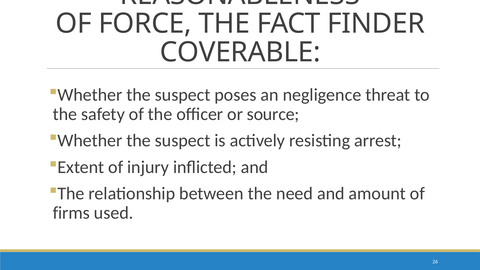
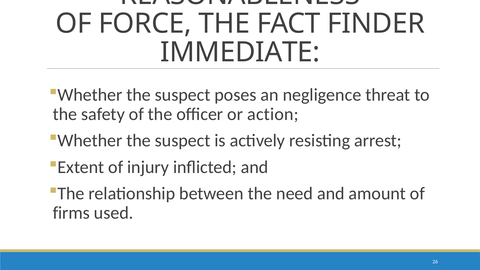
COVERABLE: COVERABLE -> IMMEDIATE (240, 52)
source: source -> action (273, 114)
